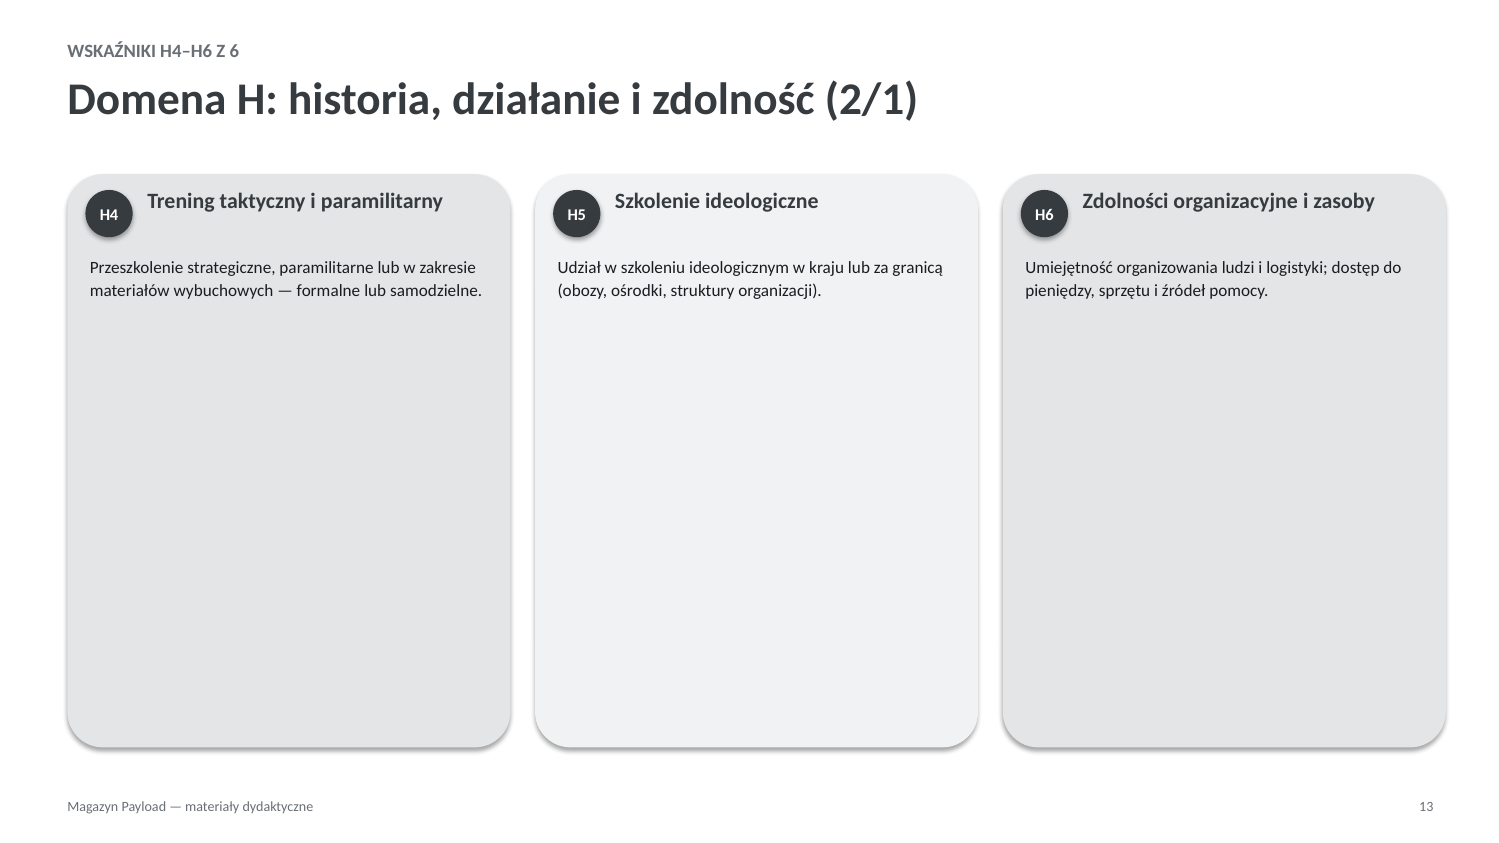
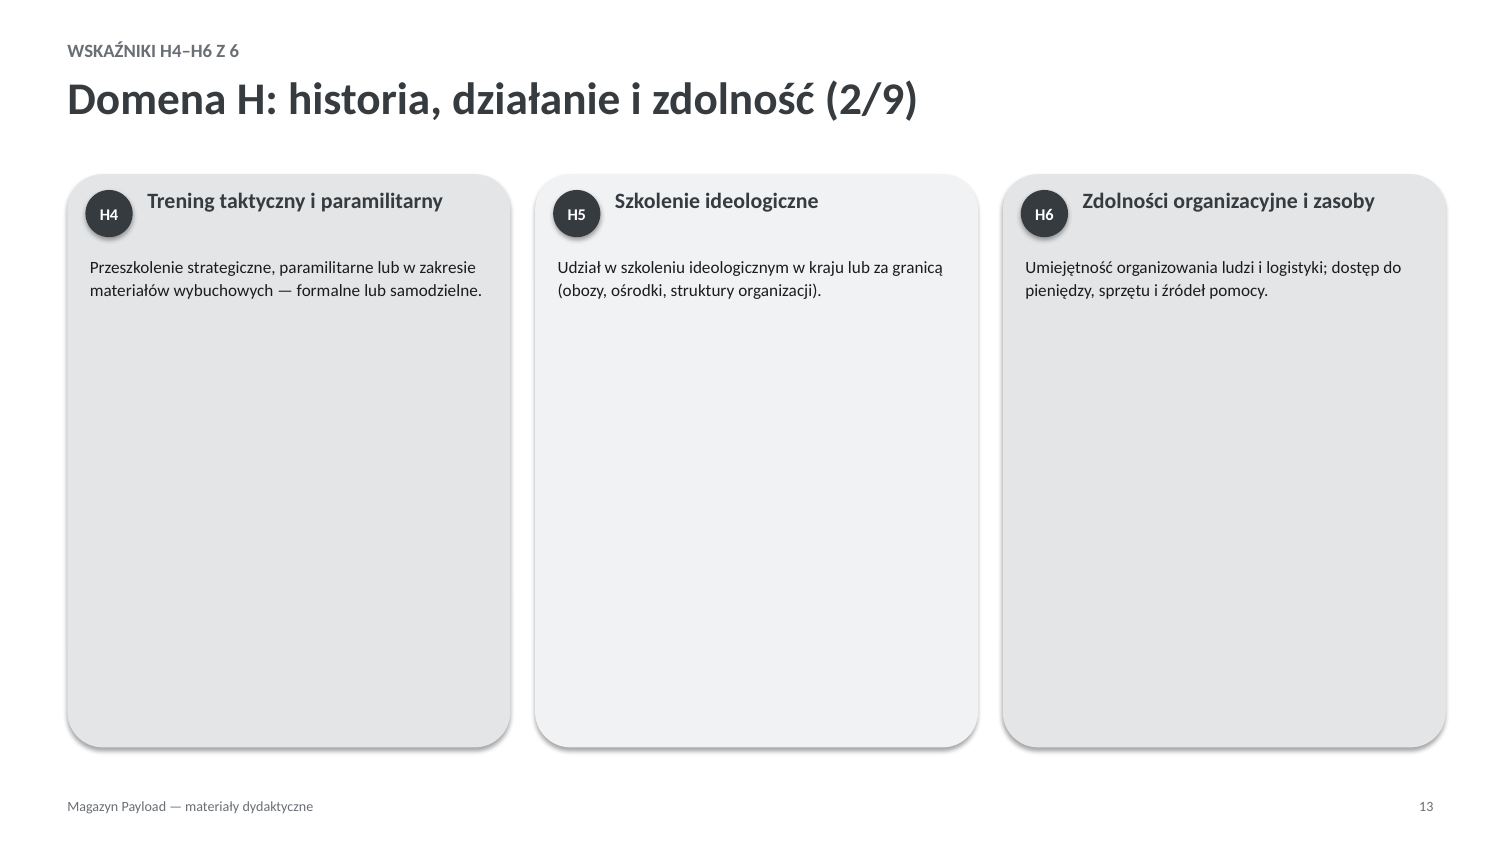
2/1: 2/1 -> 2/9 (872, 100)
